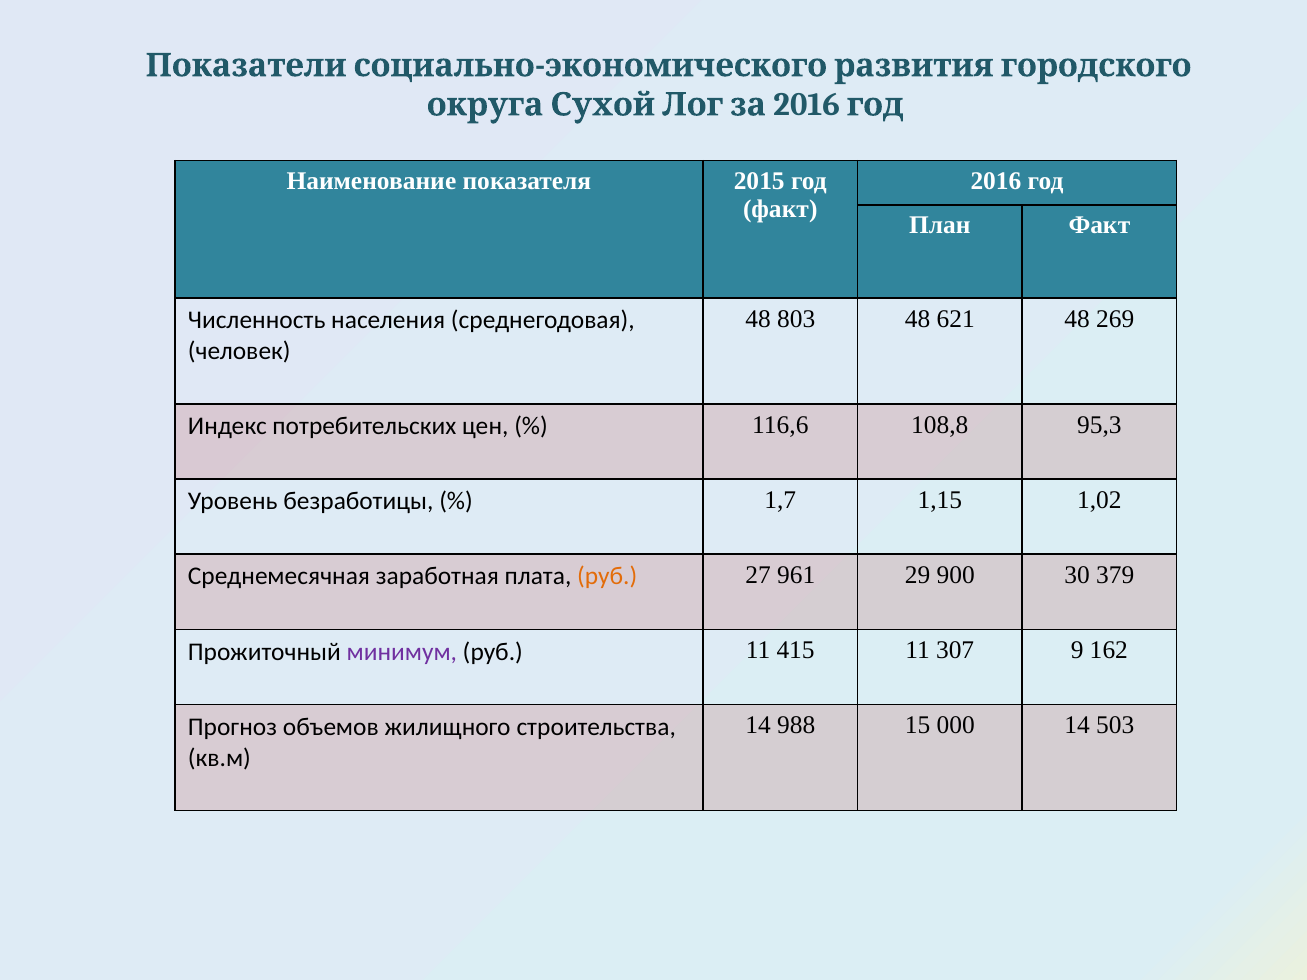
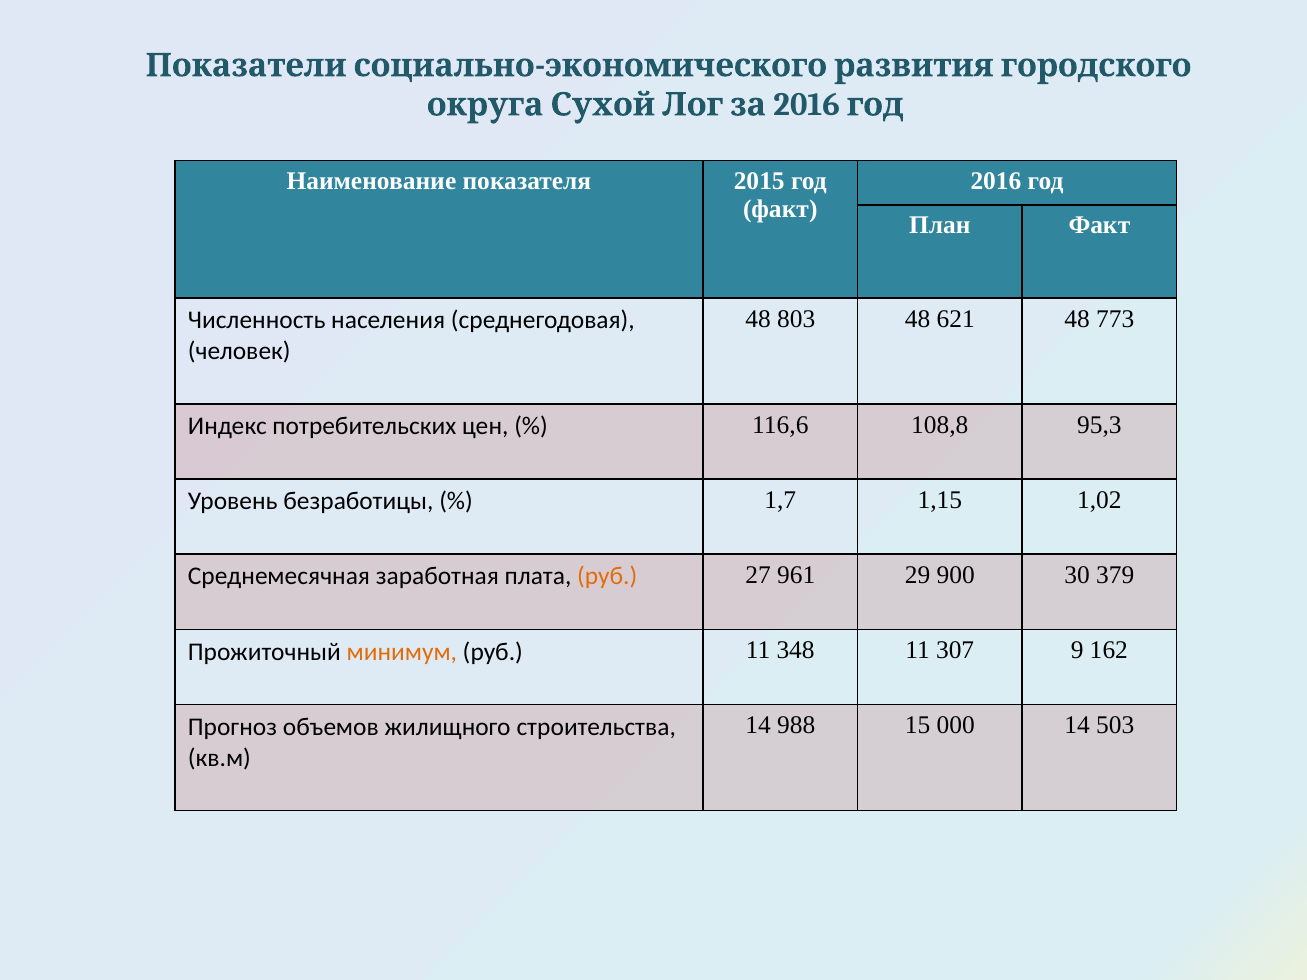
269: 269 -> 773 (1115, 319)
минимум colour: purple -> orange (402, 652)
415: 415 -> 348 (796, 650)
